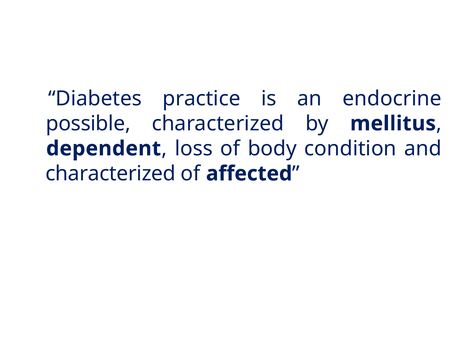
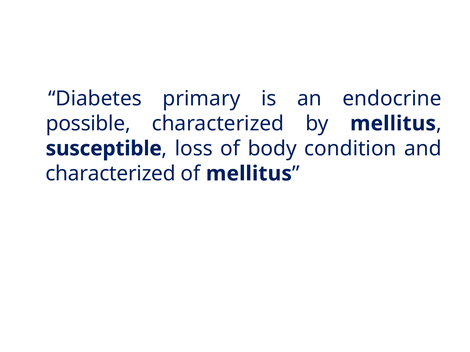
practice: practice -> primary (201, 99)
dependent: dependent -> susceptible (104, 149)
of affected: affected -> mellitus (249, 174)
